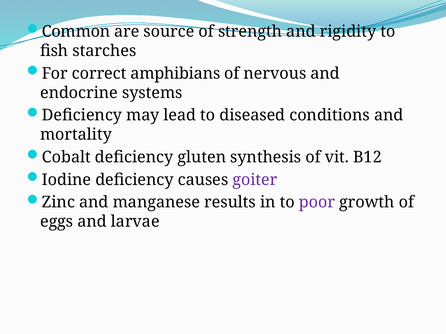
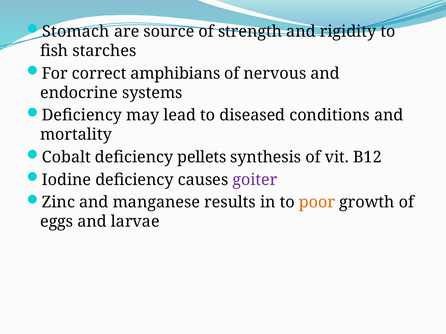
Common: Common -> Stomach (76, 32)
gluten: gluten -> pellets (202, 157)
poor colour: purple -> orange (317, 203)
